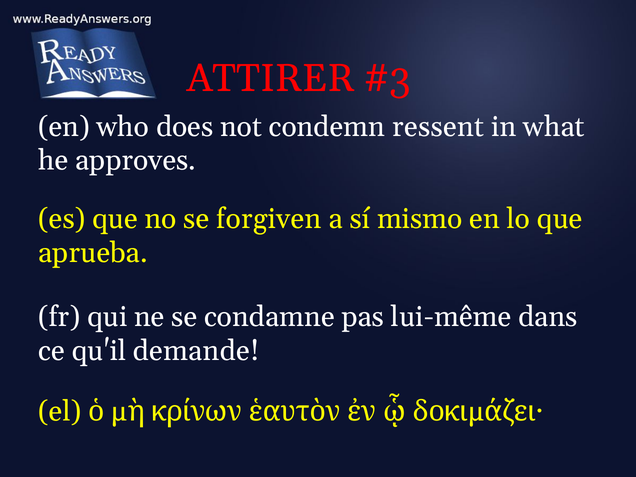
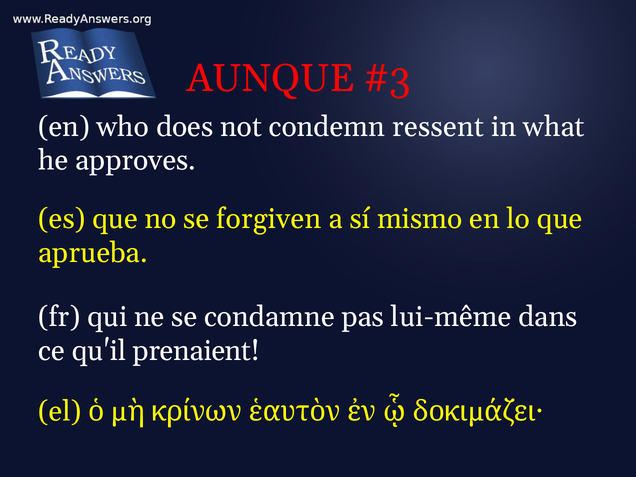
ATTIRER: ATTIRER -> AUNQUE (271, 79)
demande: demande -> prenaient (196, 351)
